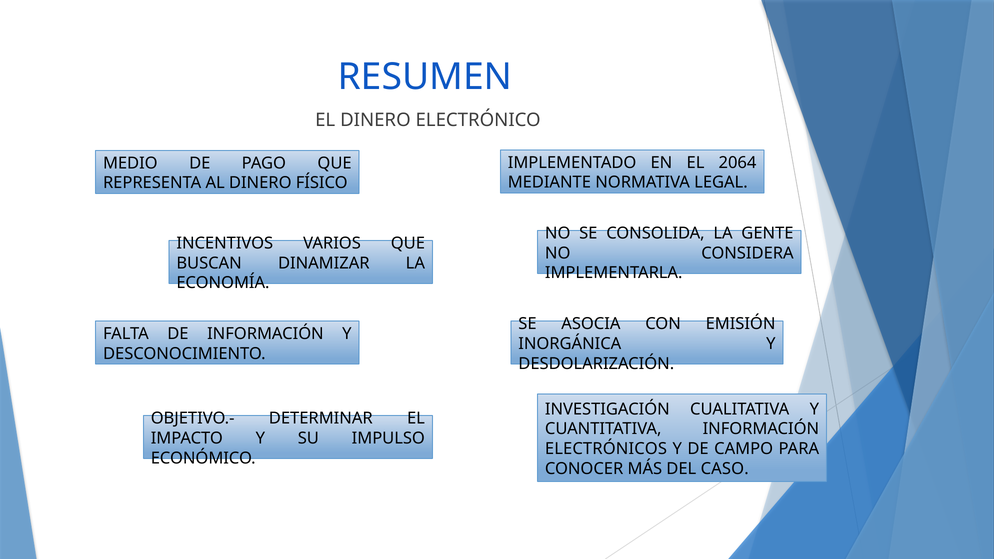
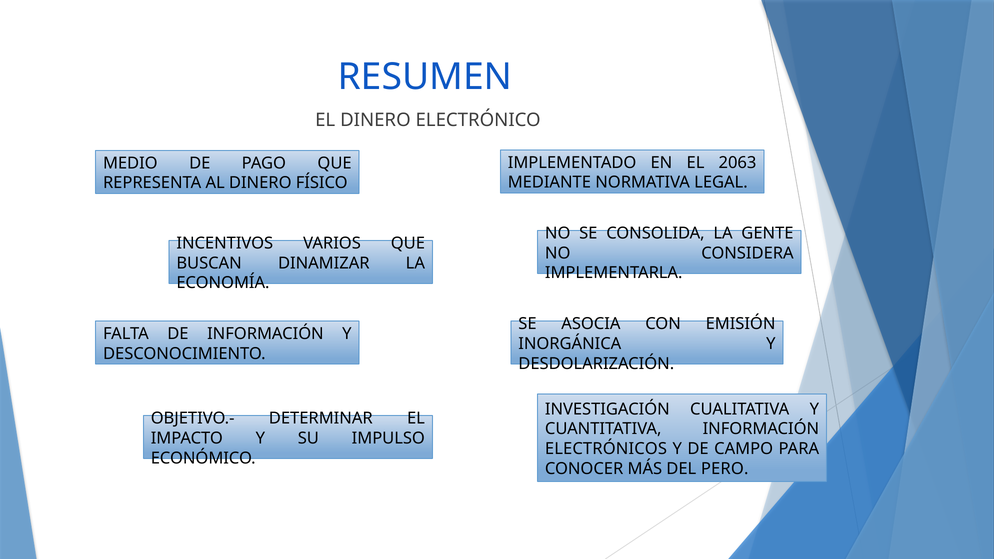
2064: 2064 -> 2063 (737, 163)
CASO: CASO -> PERO (725, 469)
